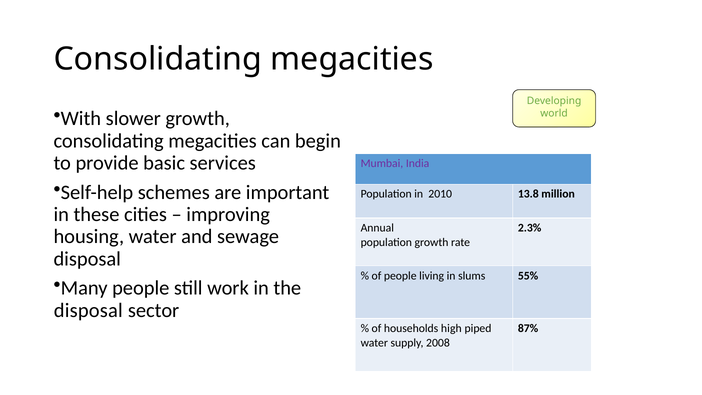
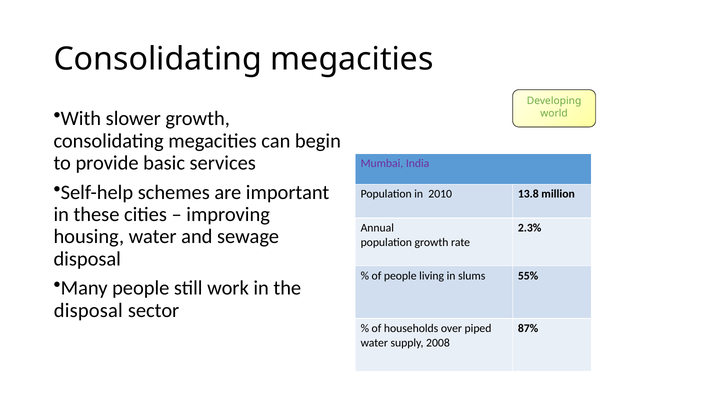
high: high -> over (451, 328)
